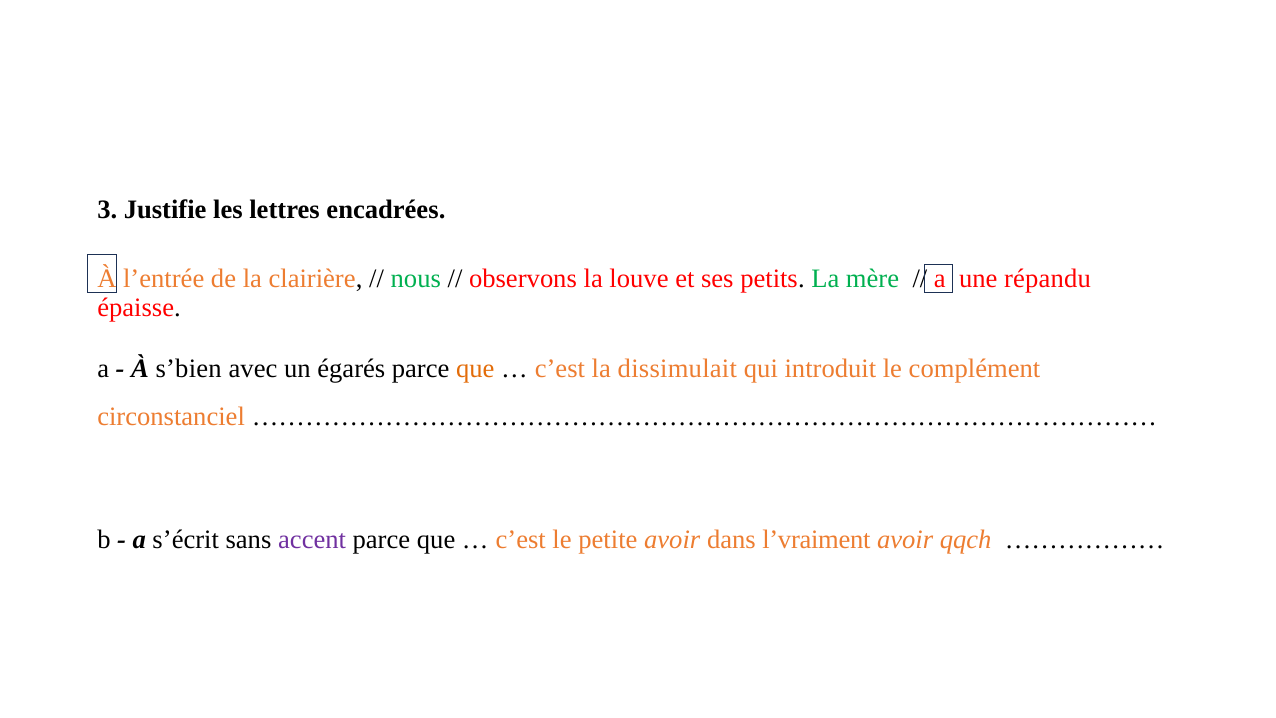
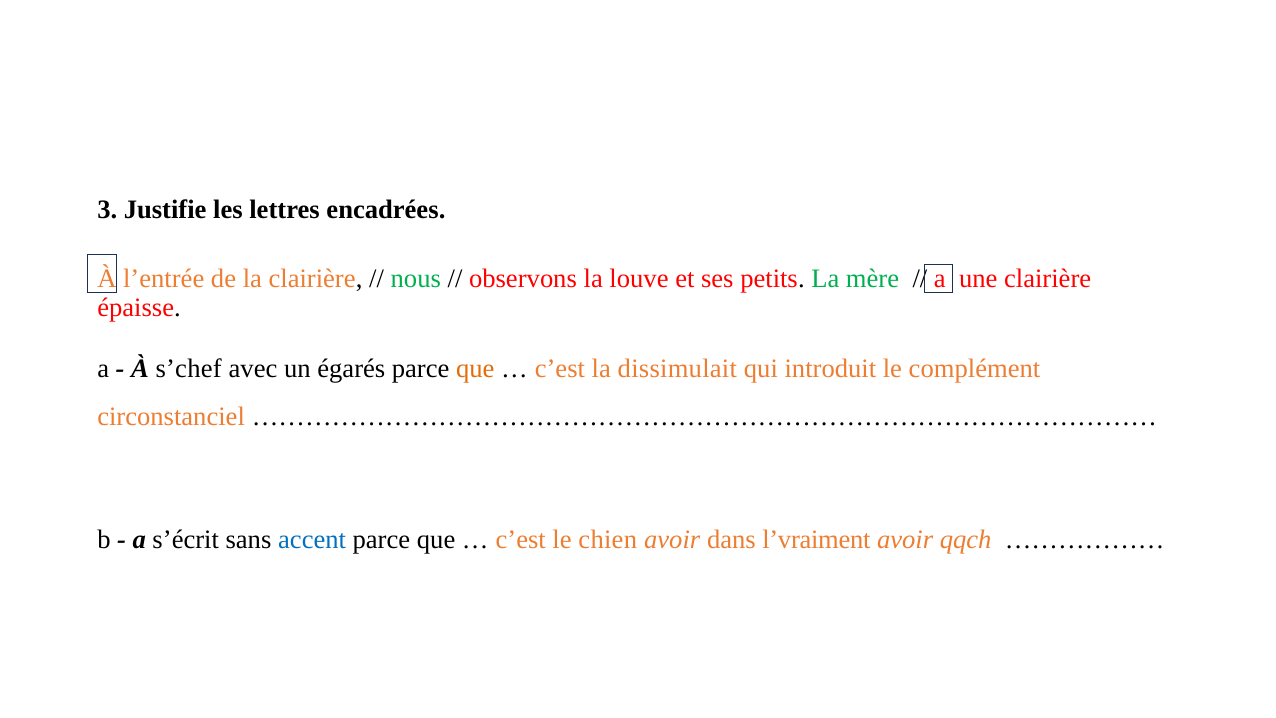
une répandu: répandu -> clairière (1048, 278)
s’bien: s’bien -> s’chef (189, 369)
accent colour: purple -> blue (312, 539)
petite: petite -> chien (608, 539)
